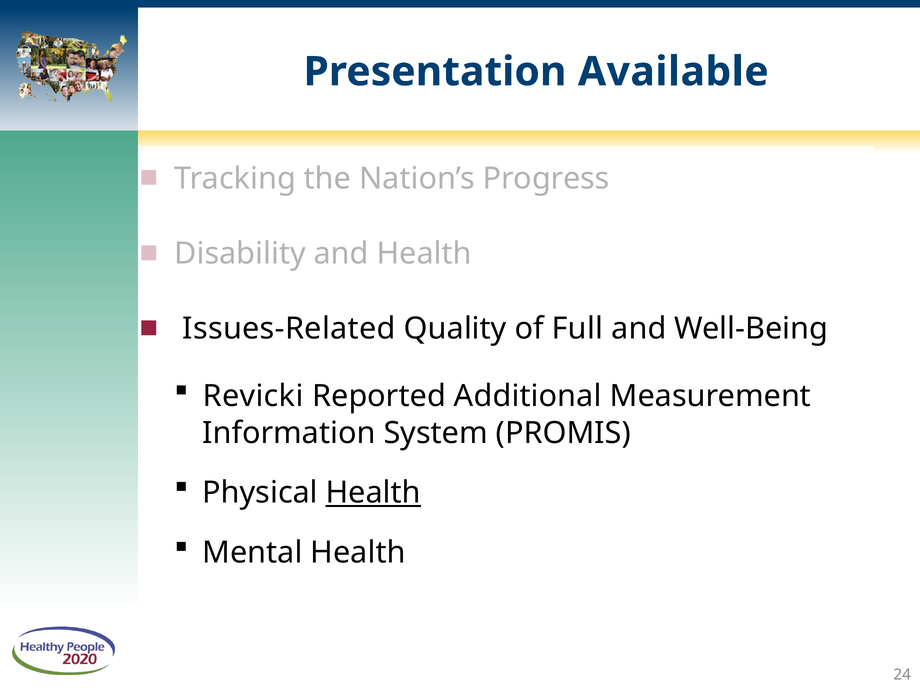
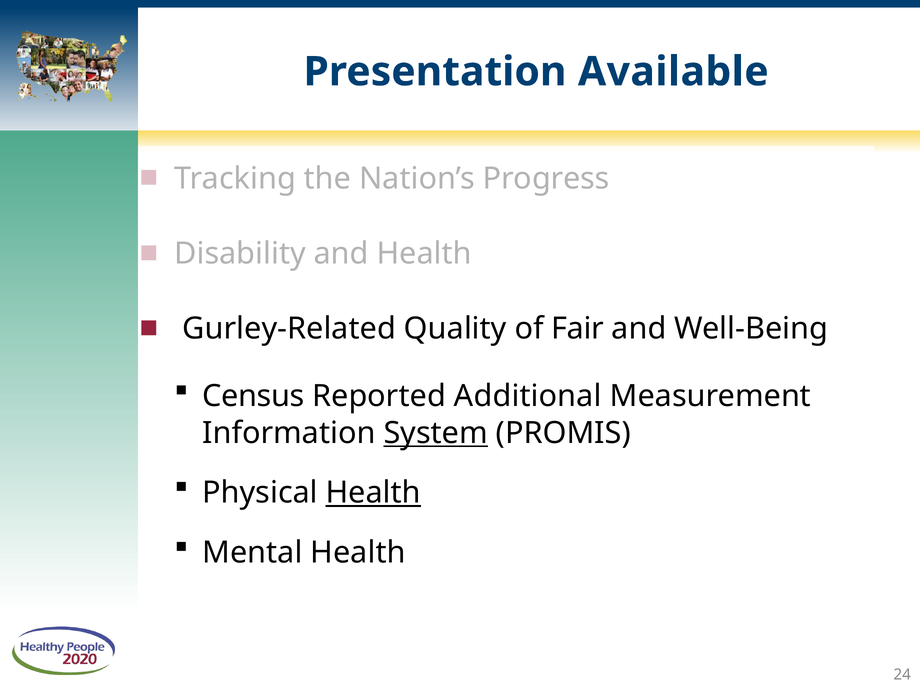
Issues-Related: Issues-Related -> Gurley-Related (289, 329)
Full: Full -> Fair (578, 329)
Revicki: Revicki -> Census (253, 396)
System underline: none -> present (436, 433)
